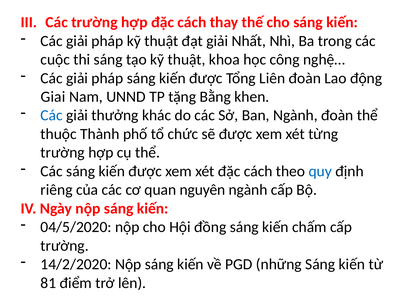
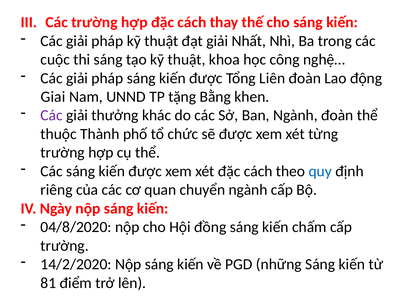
Các colour: blue -> purple (52, 115)
nguyên: nguyên -> chuyển (202, 190)
04/5/2020: 04/5/2020 -> 04/8/2020 (76, 227)
